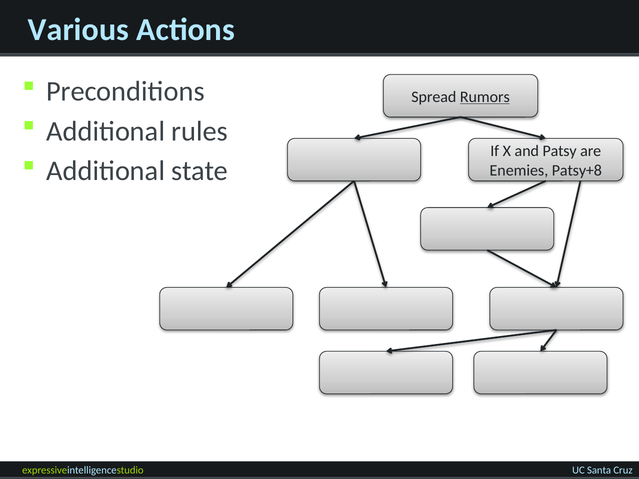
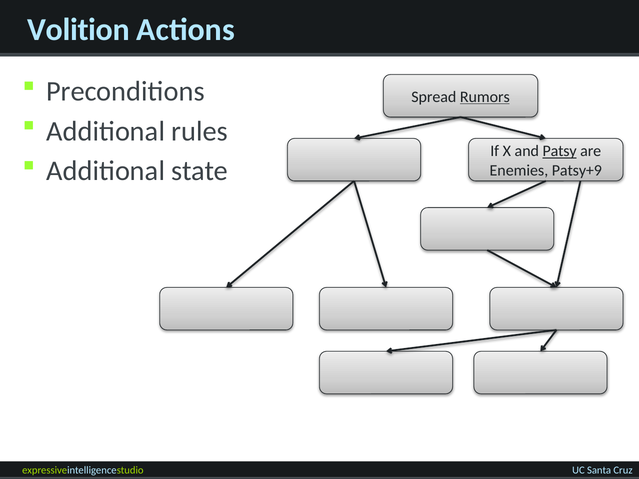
Various: Various -> Volition (79, 30)
Patsy underline: none -> present (560, 151)
Patsy+8: Patsy+8 -> Patsy+9 (577, 170)
